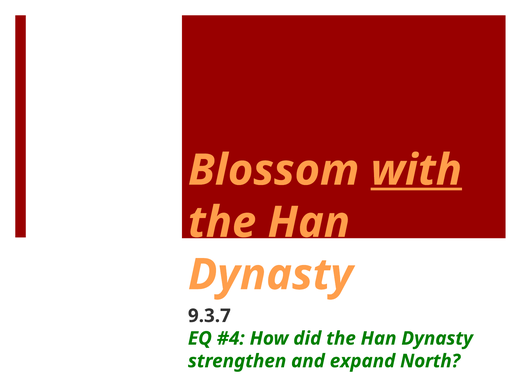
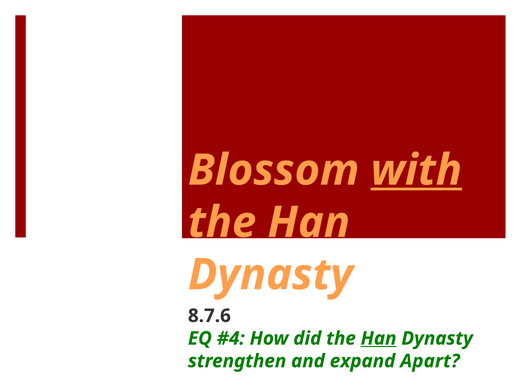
9.3.7: 9.3.7 -> 8.7.6 (209, 315)
Han underline: none -> present (379, 338)
North: North -> Apart (430, 361)
